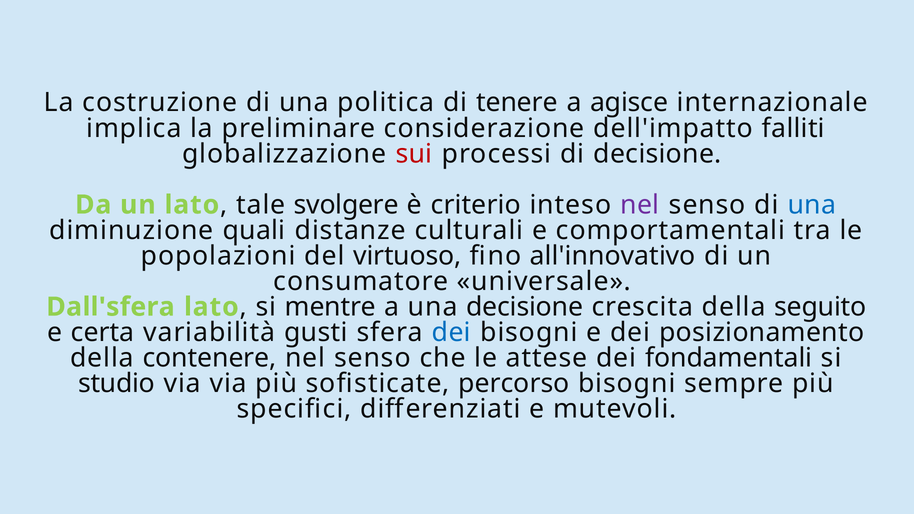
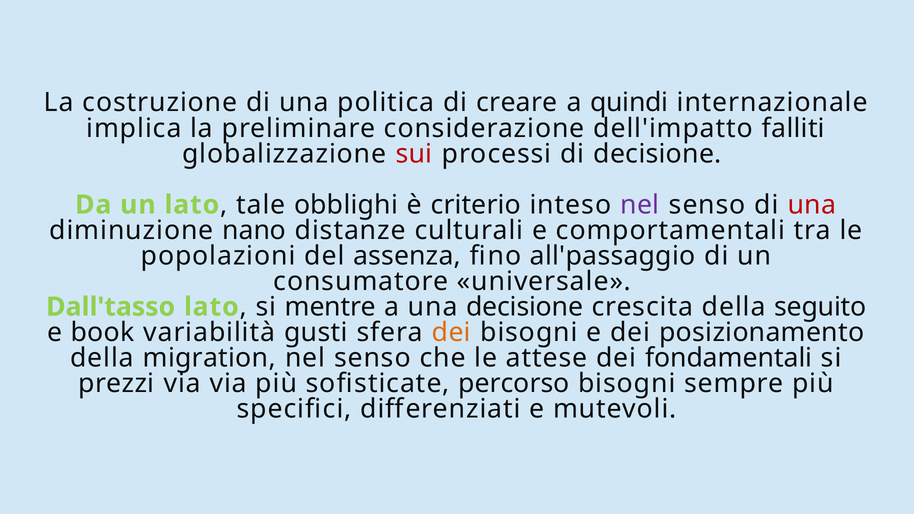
tenere: tenere -> creare (517, 103)
agisce: agisce -> quindi (629, 103)
svolgere: svolgere -> obblighi (346, 205)
una colour: blue -> red (812, 205)
quali: quali -> nano (254, 230)
virtuoso: virtuoso -> assenza (407, 256)
all'innovativo: all'innovativo -> all'passaggio (613, 256)
Dall'sfera: Dall'sfera -> Dall'tasso (111, 307)
certa: certa -> book (102, 332)
dei colour: blue -> orange (451, 332)
contenere: contenere -> migration (209, 358)
studio: studio -> prezzi (116, 384)
